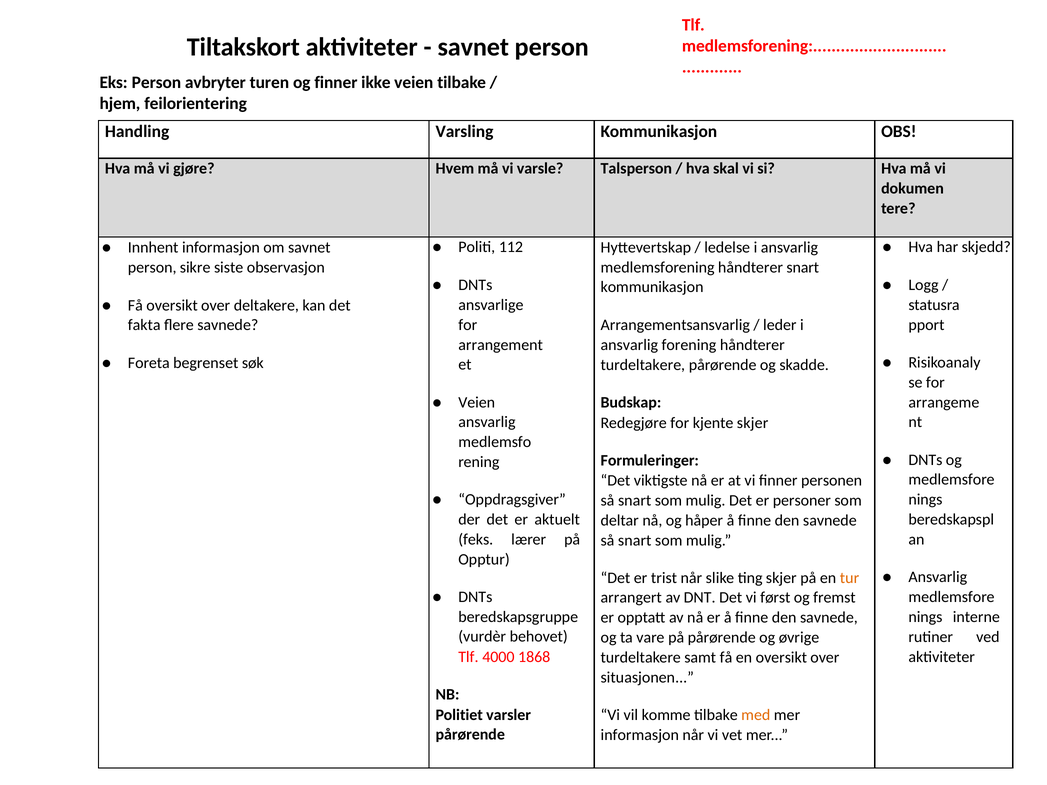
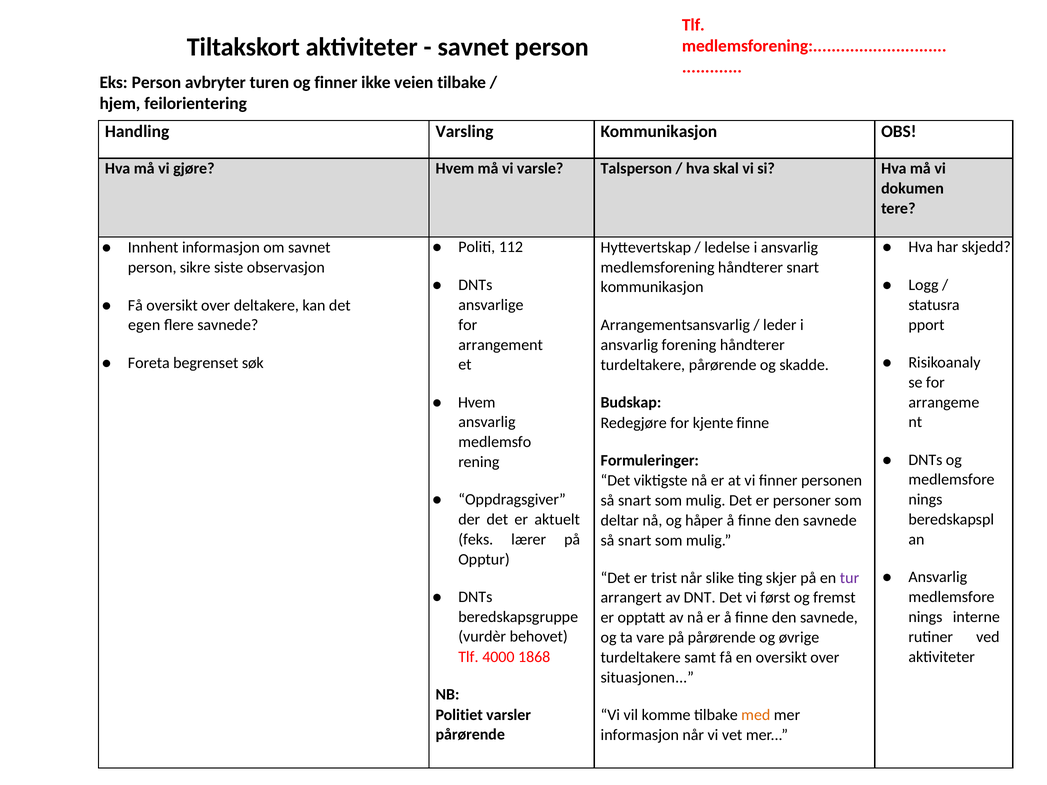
fakta: fakta -> egen (144, 325)
Veien: Veien -> Hvem (477, 402)
kjente skjer: skjer -> finne (753, 423)
tur colour: orange -> purple (850, 578)
